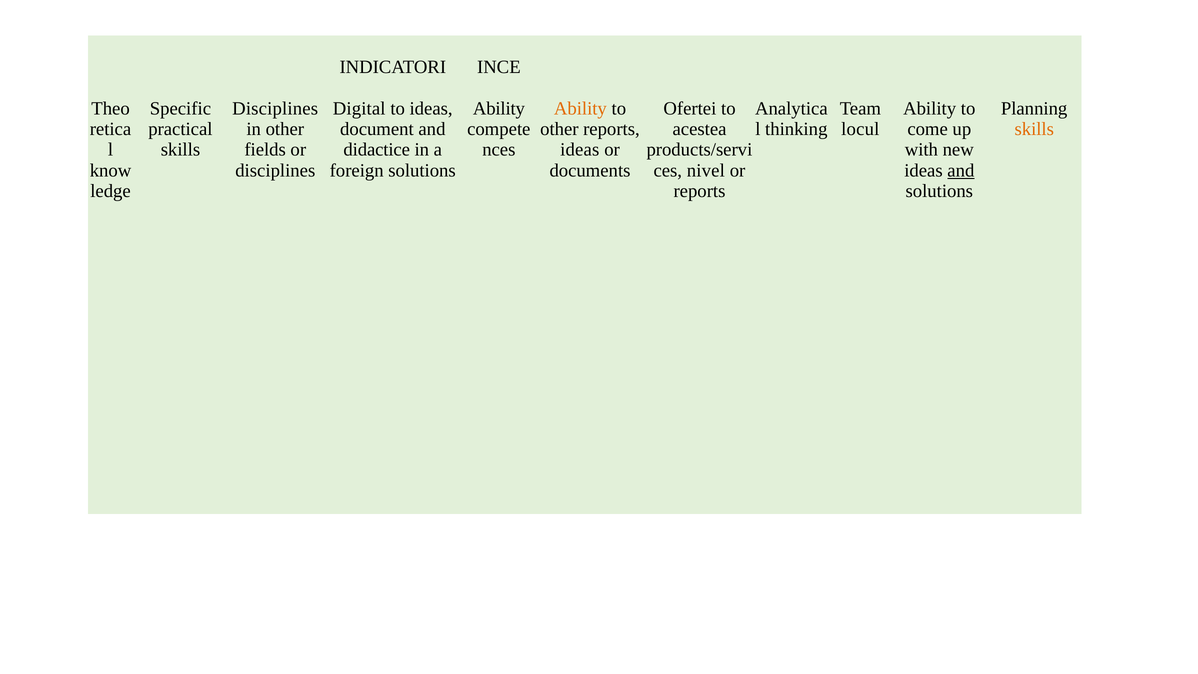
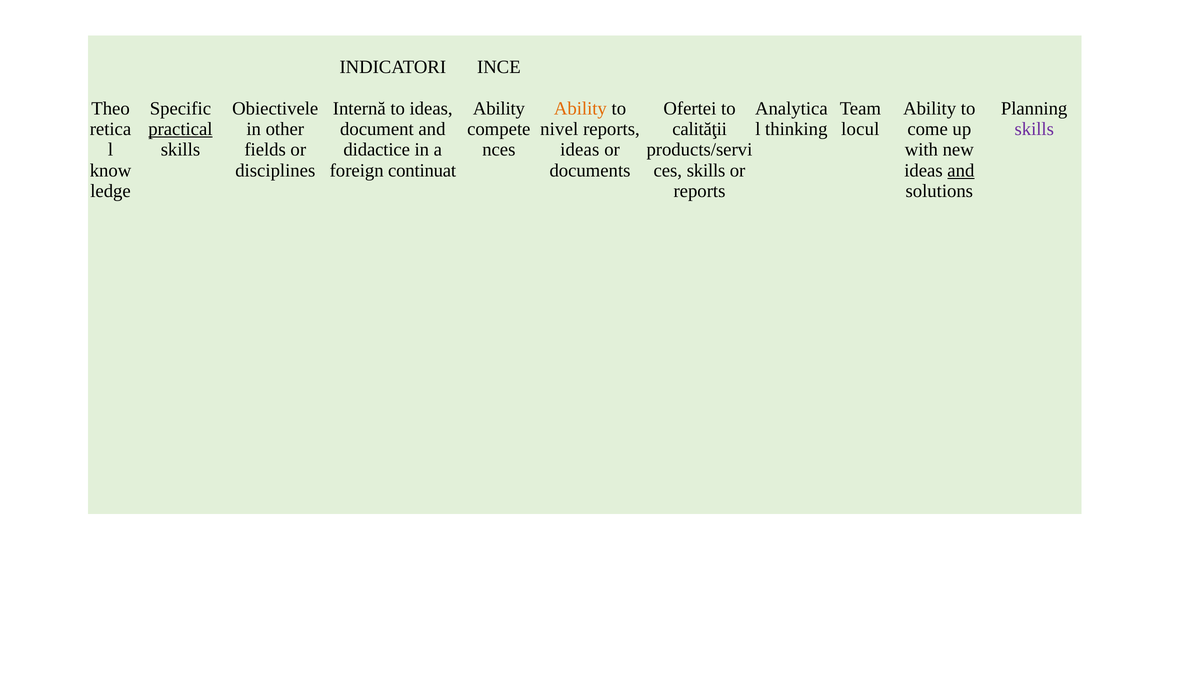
Disciplines: Disciplines -> Obiectivele (275, 108)
Digital: Digital -> Internă (359, 108)
practical underline: none -> present (180, 129)
other: other -> nivel (559, 129)
acestea: acestea -> calităţii (700, 129)
skills colour: orange -> purple (1034, 129)
foreign solutions: solutions -> continuat (422, 170)
nivel: nivel -> skills (706, 170)
